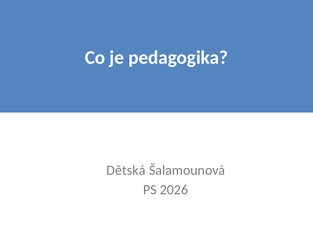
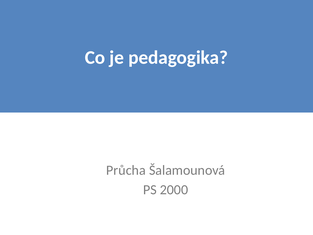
Dětská: Dětská -> Průcha (126, 170)
2026: 2026 -> 2000 (174, 190)
